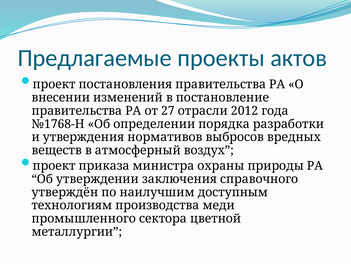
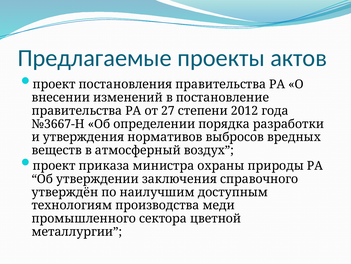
отрасли: отрасли -> степени (203, 110)
№1768-Н: №1768-Н -> №3667-Н (58, 124)
